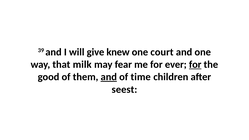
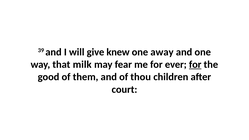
court: court -> away (162, 52)
and underline: present -> none (109, 77)
time: time -> thou (141, 77)
seest: seest -> court (124, 89)
